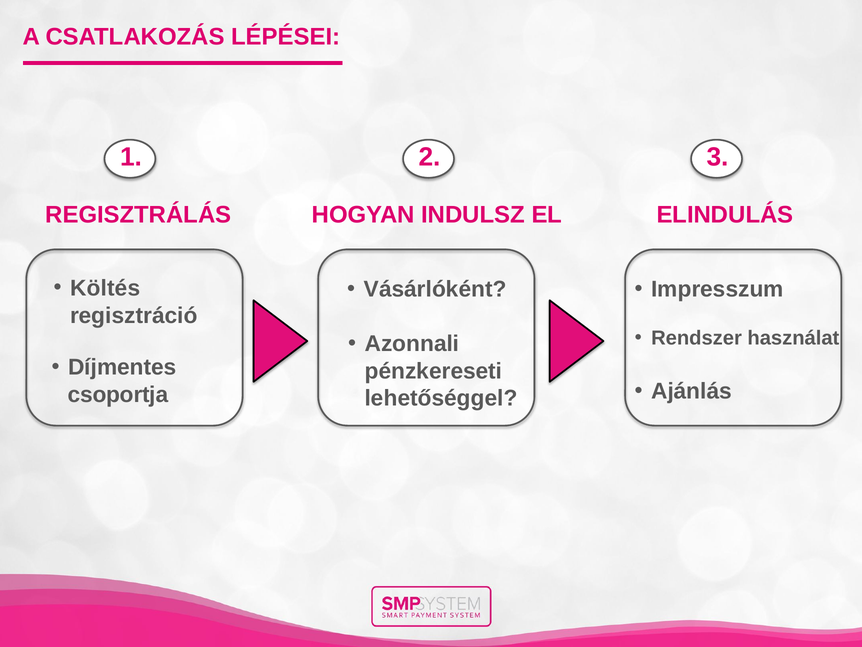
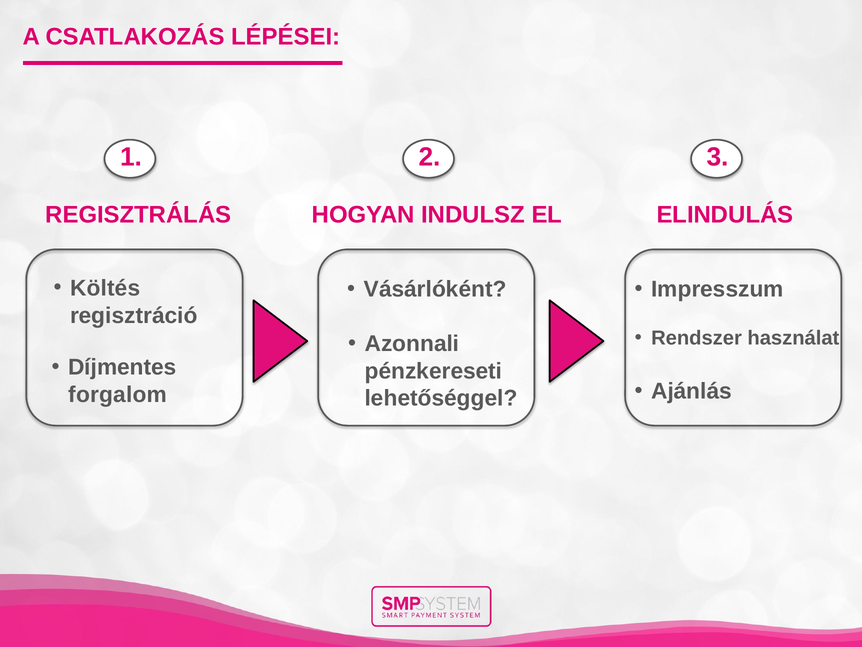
csoportja: csoportja -> forgalom (118, 394)
